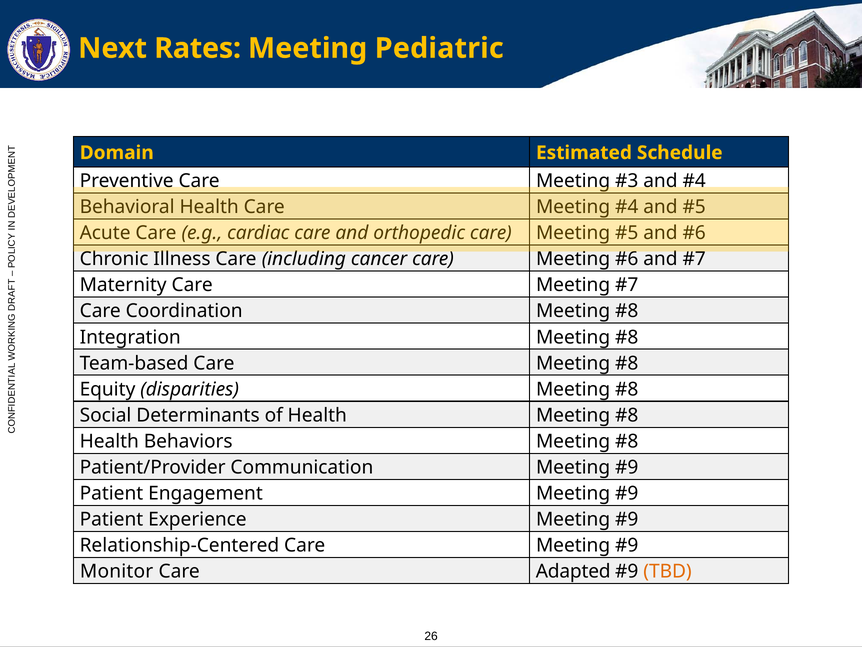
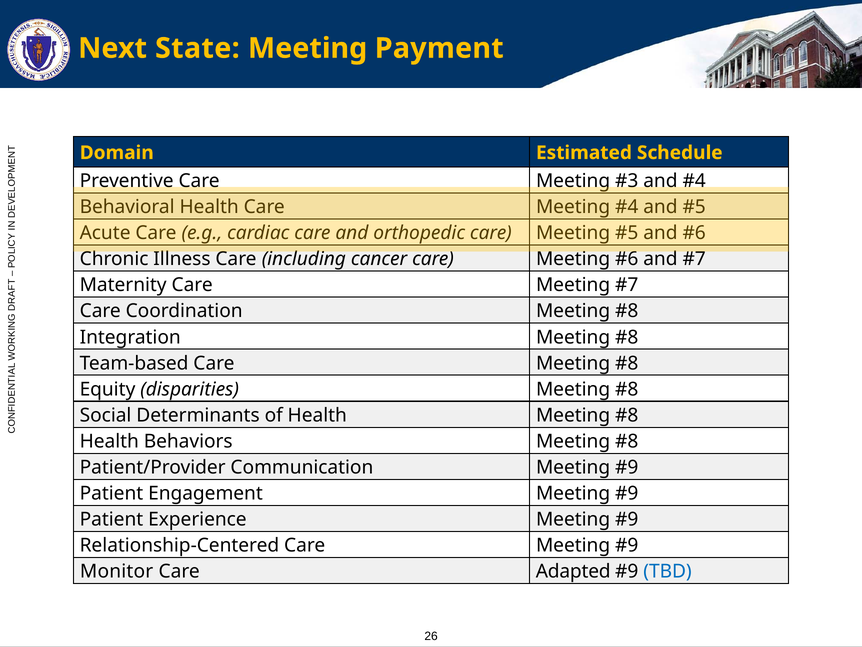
Rates: Rates -> State (197, 48)
Pediatric: Pediatric -> Payment (439, 48)
TBD colour: orange -> blue (668, 571)
